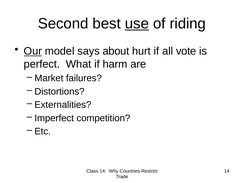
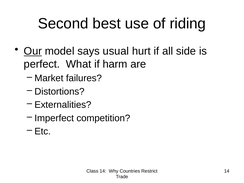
use underline: present -> none (137, 24)
about: about -> usual (116, 51)
vote: vote -> side (186, 51)
